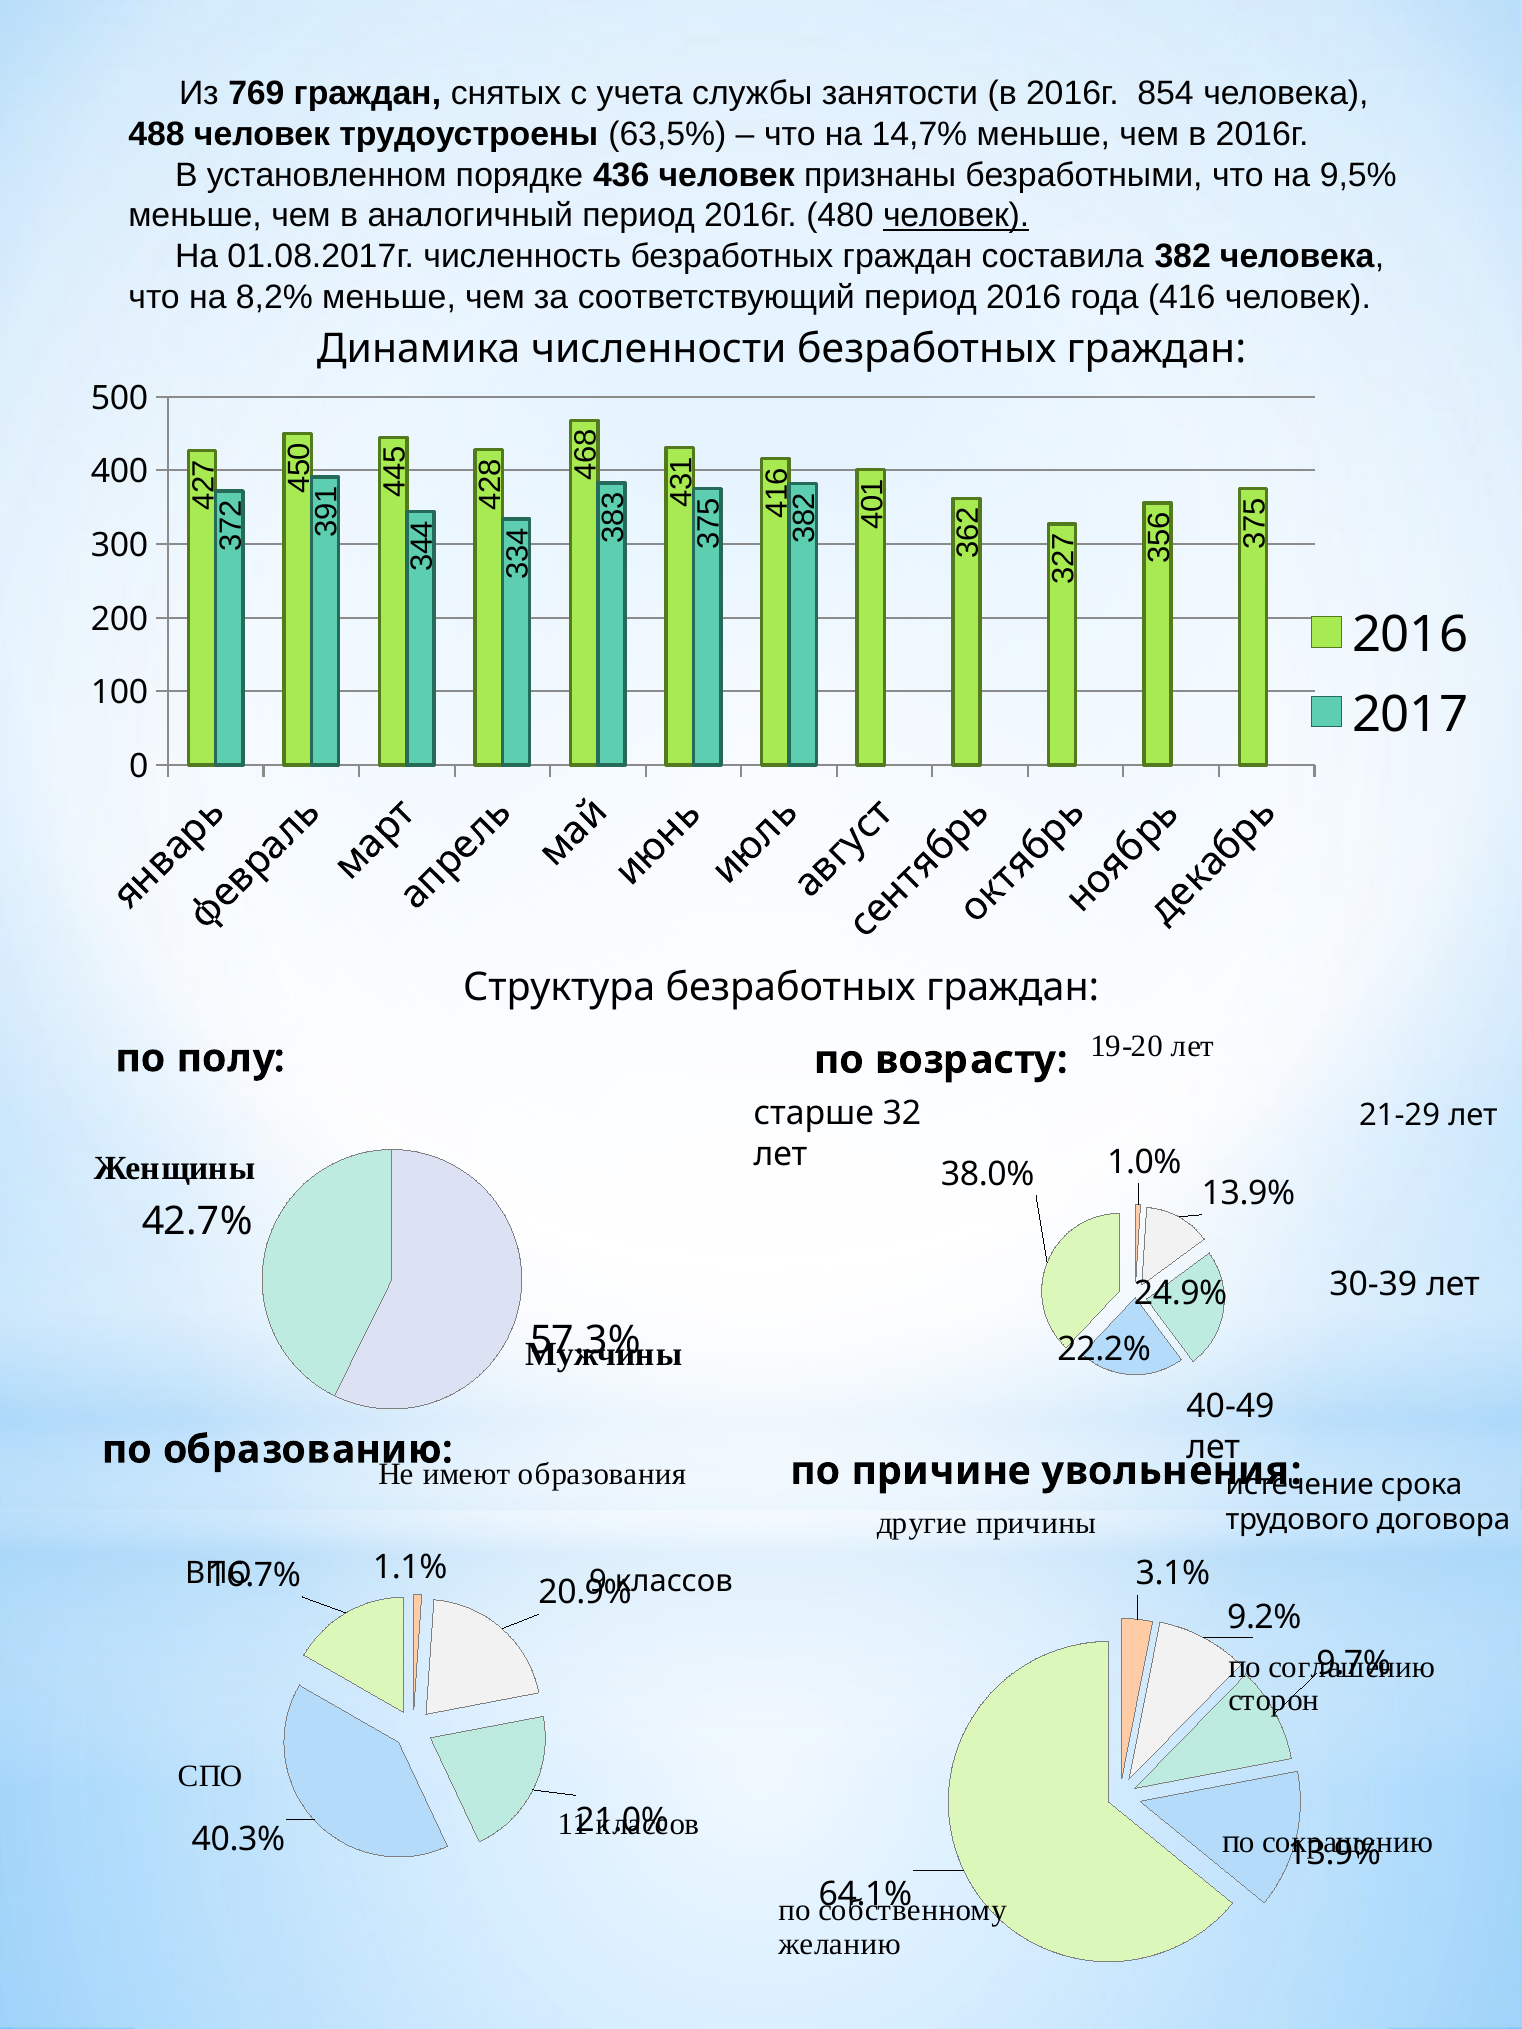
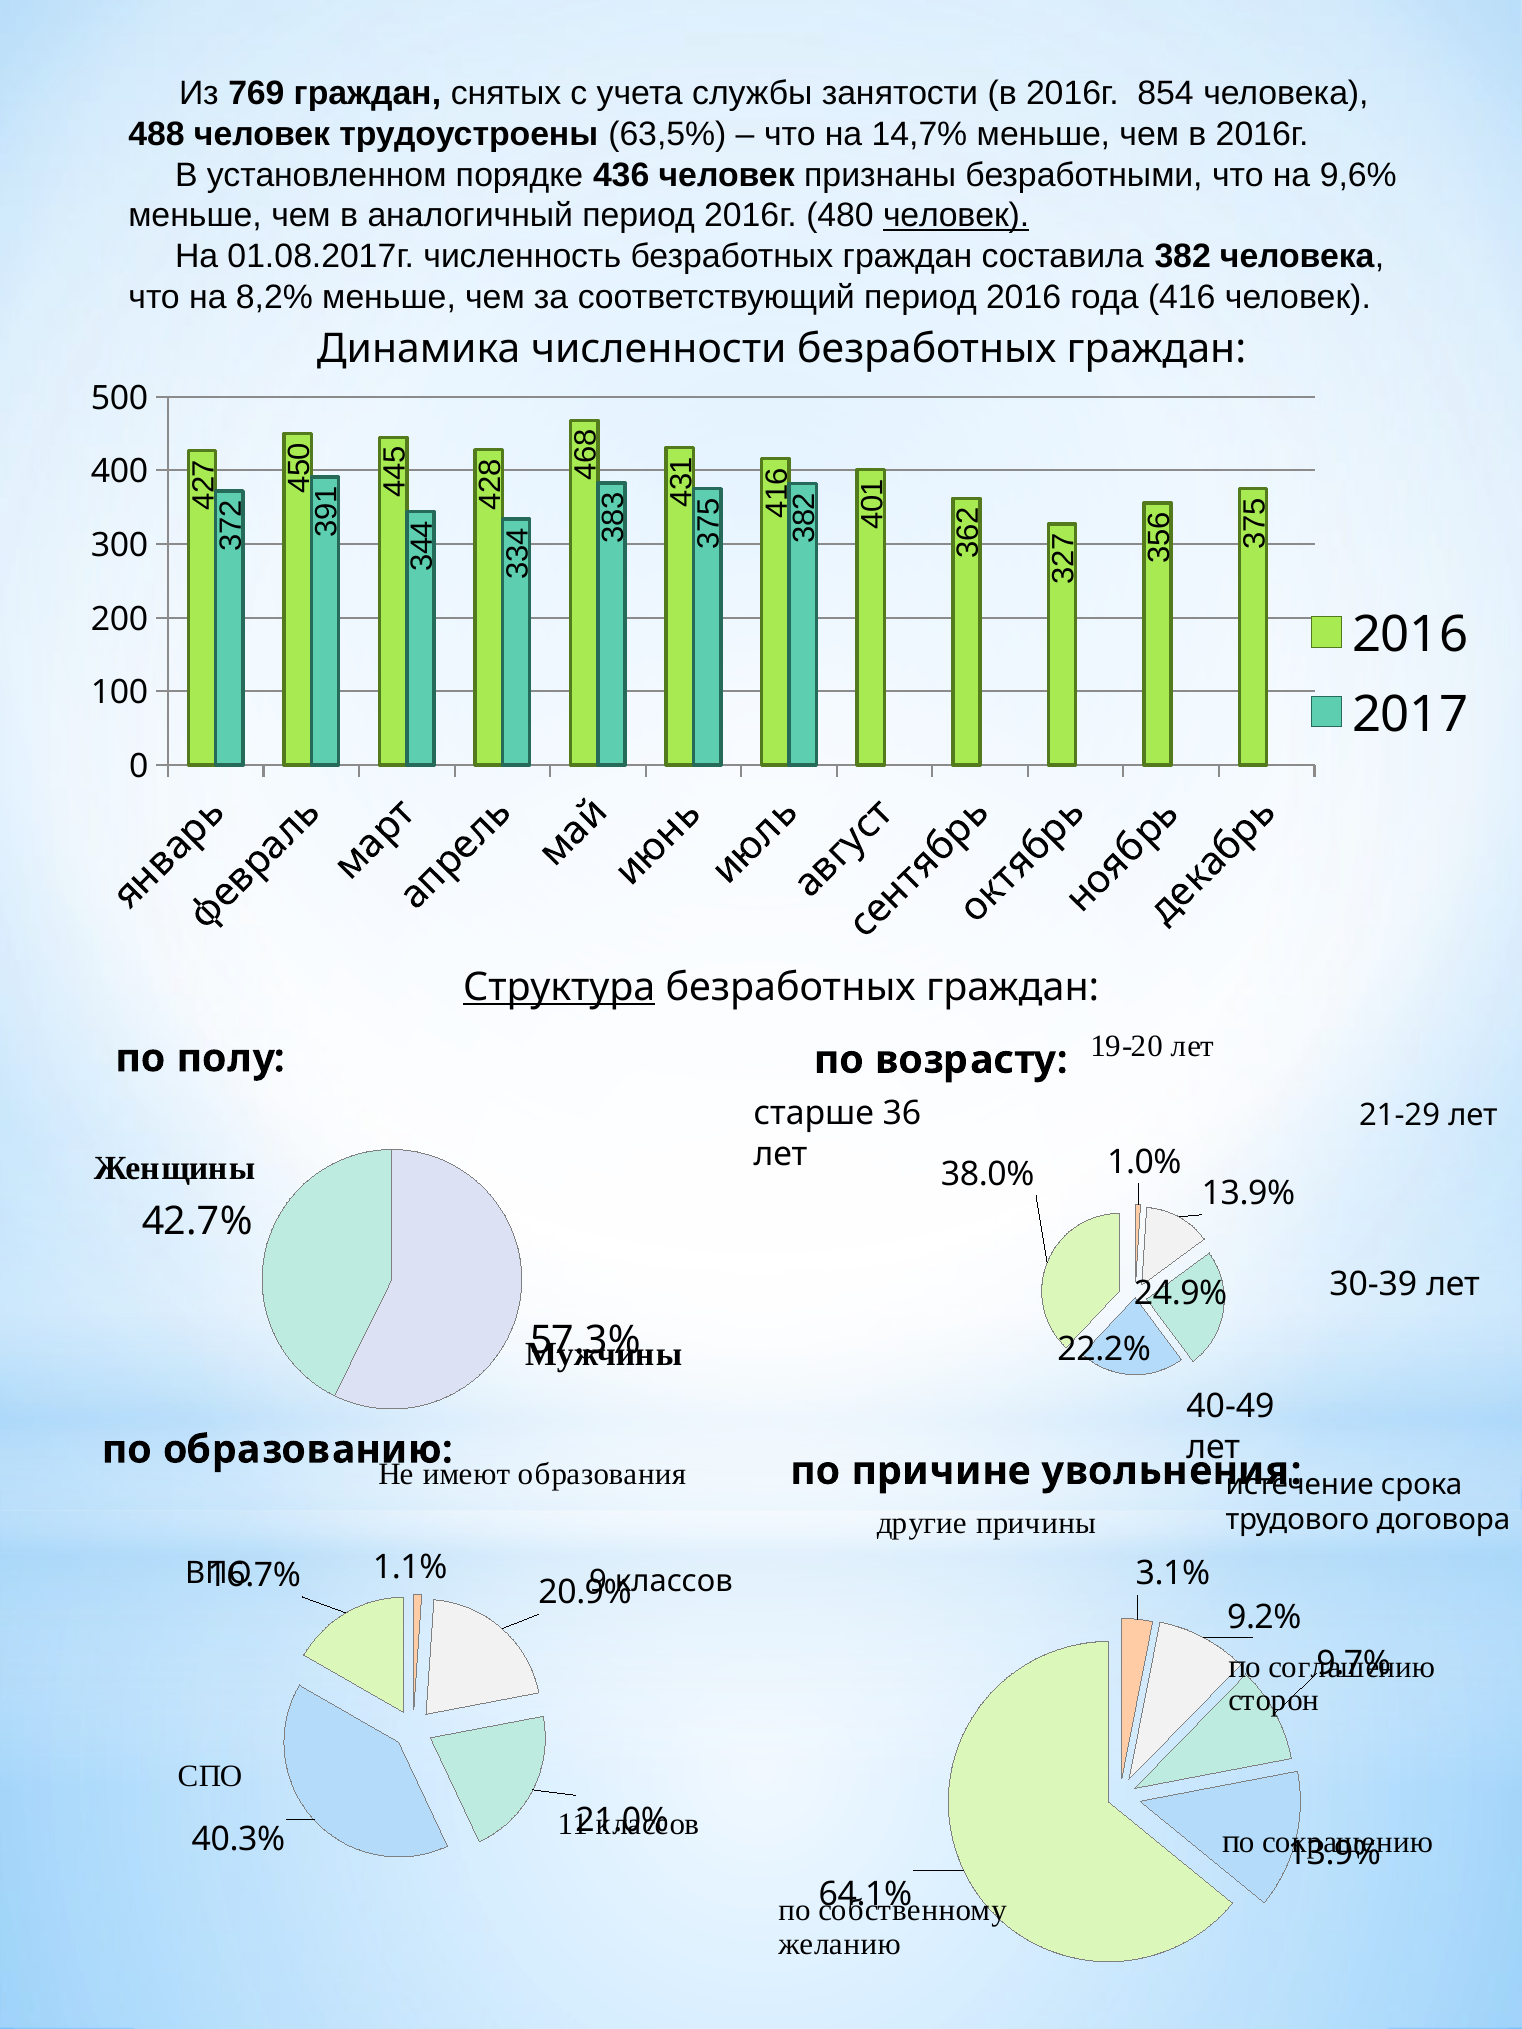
9,5%: 9,5% -> 9,6% (1358, 175)
Структура underline: none -> present (559, 987)
32: 32 -> 36 (902, 1114)
